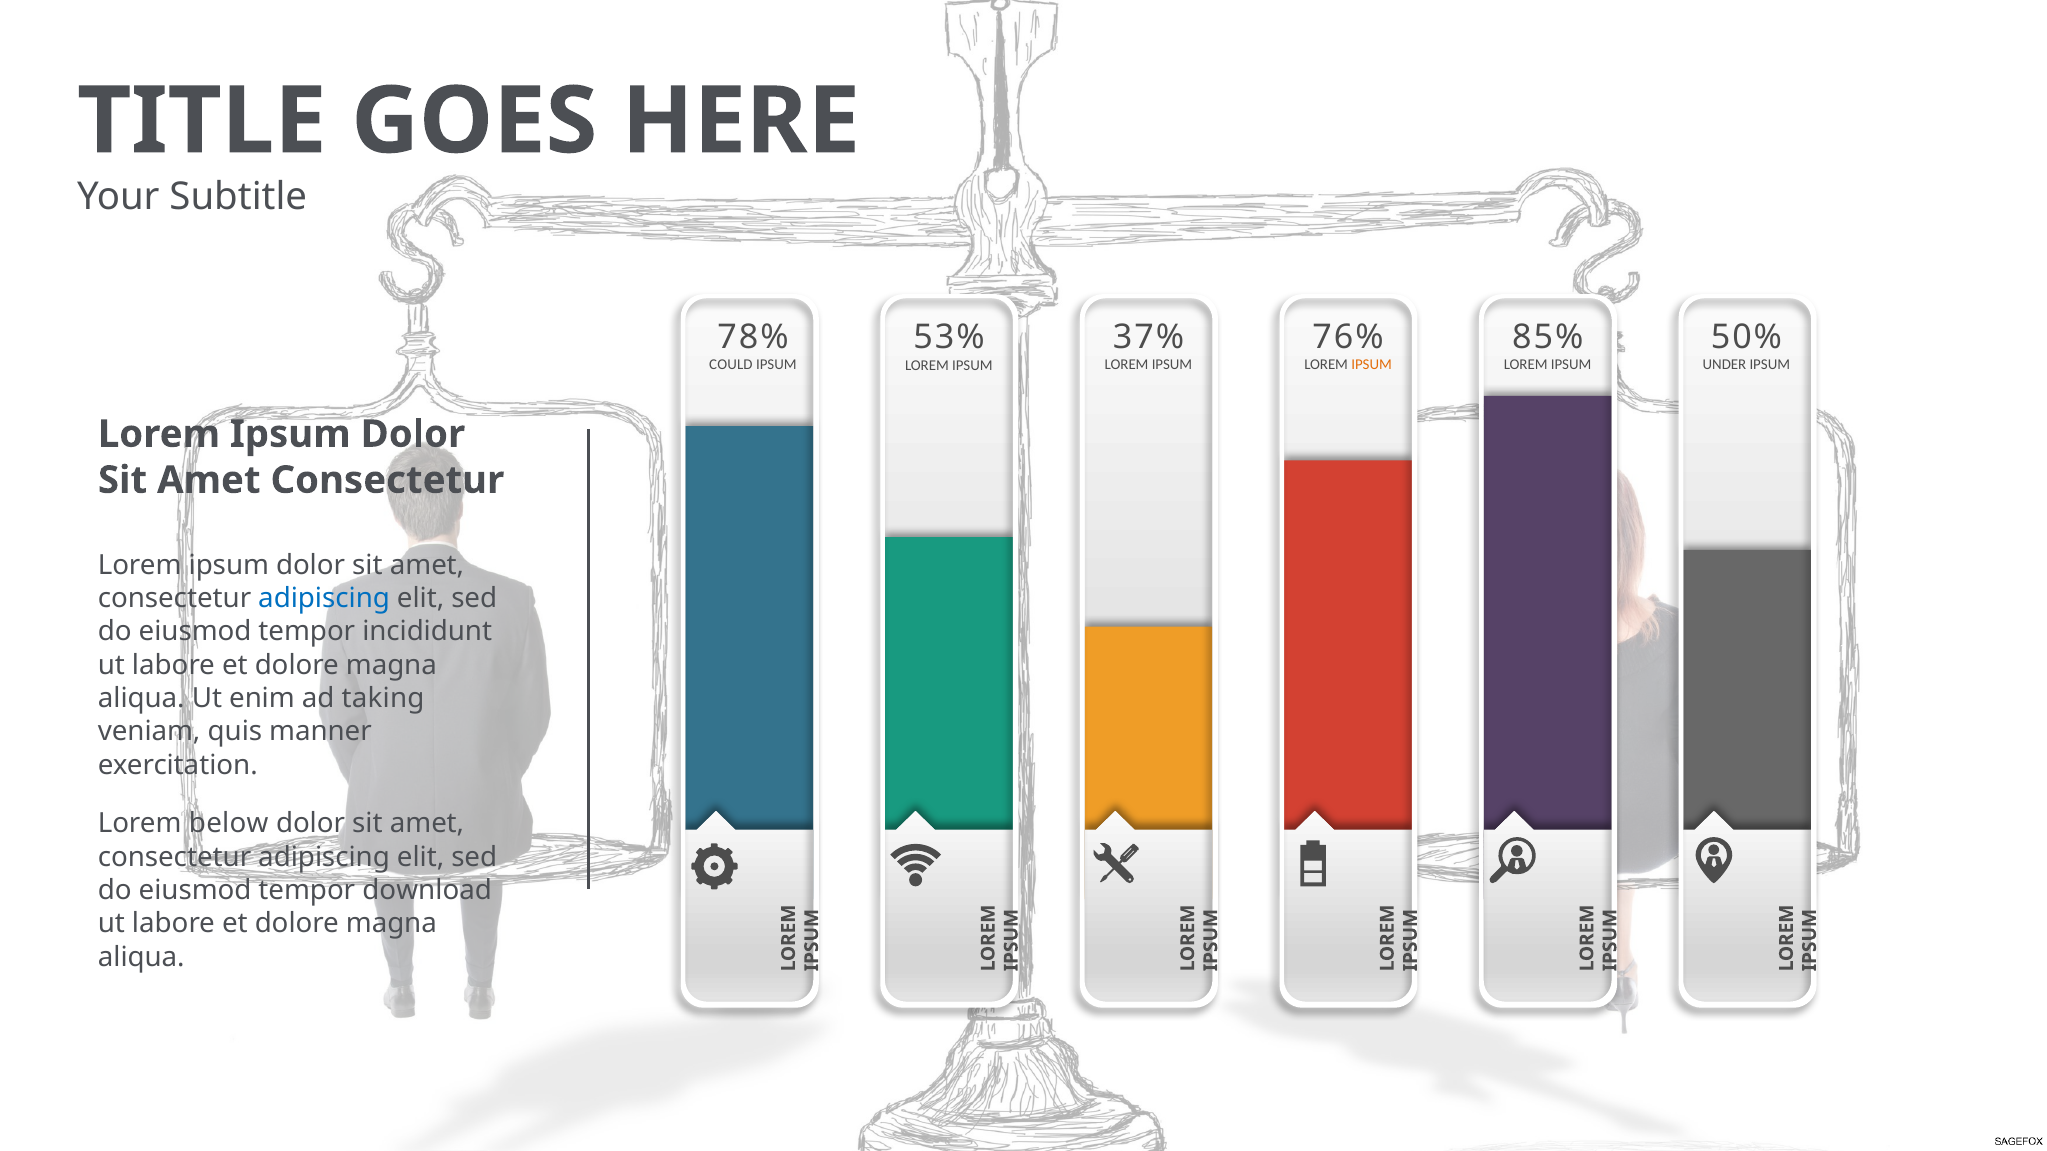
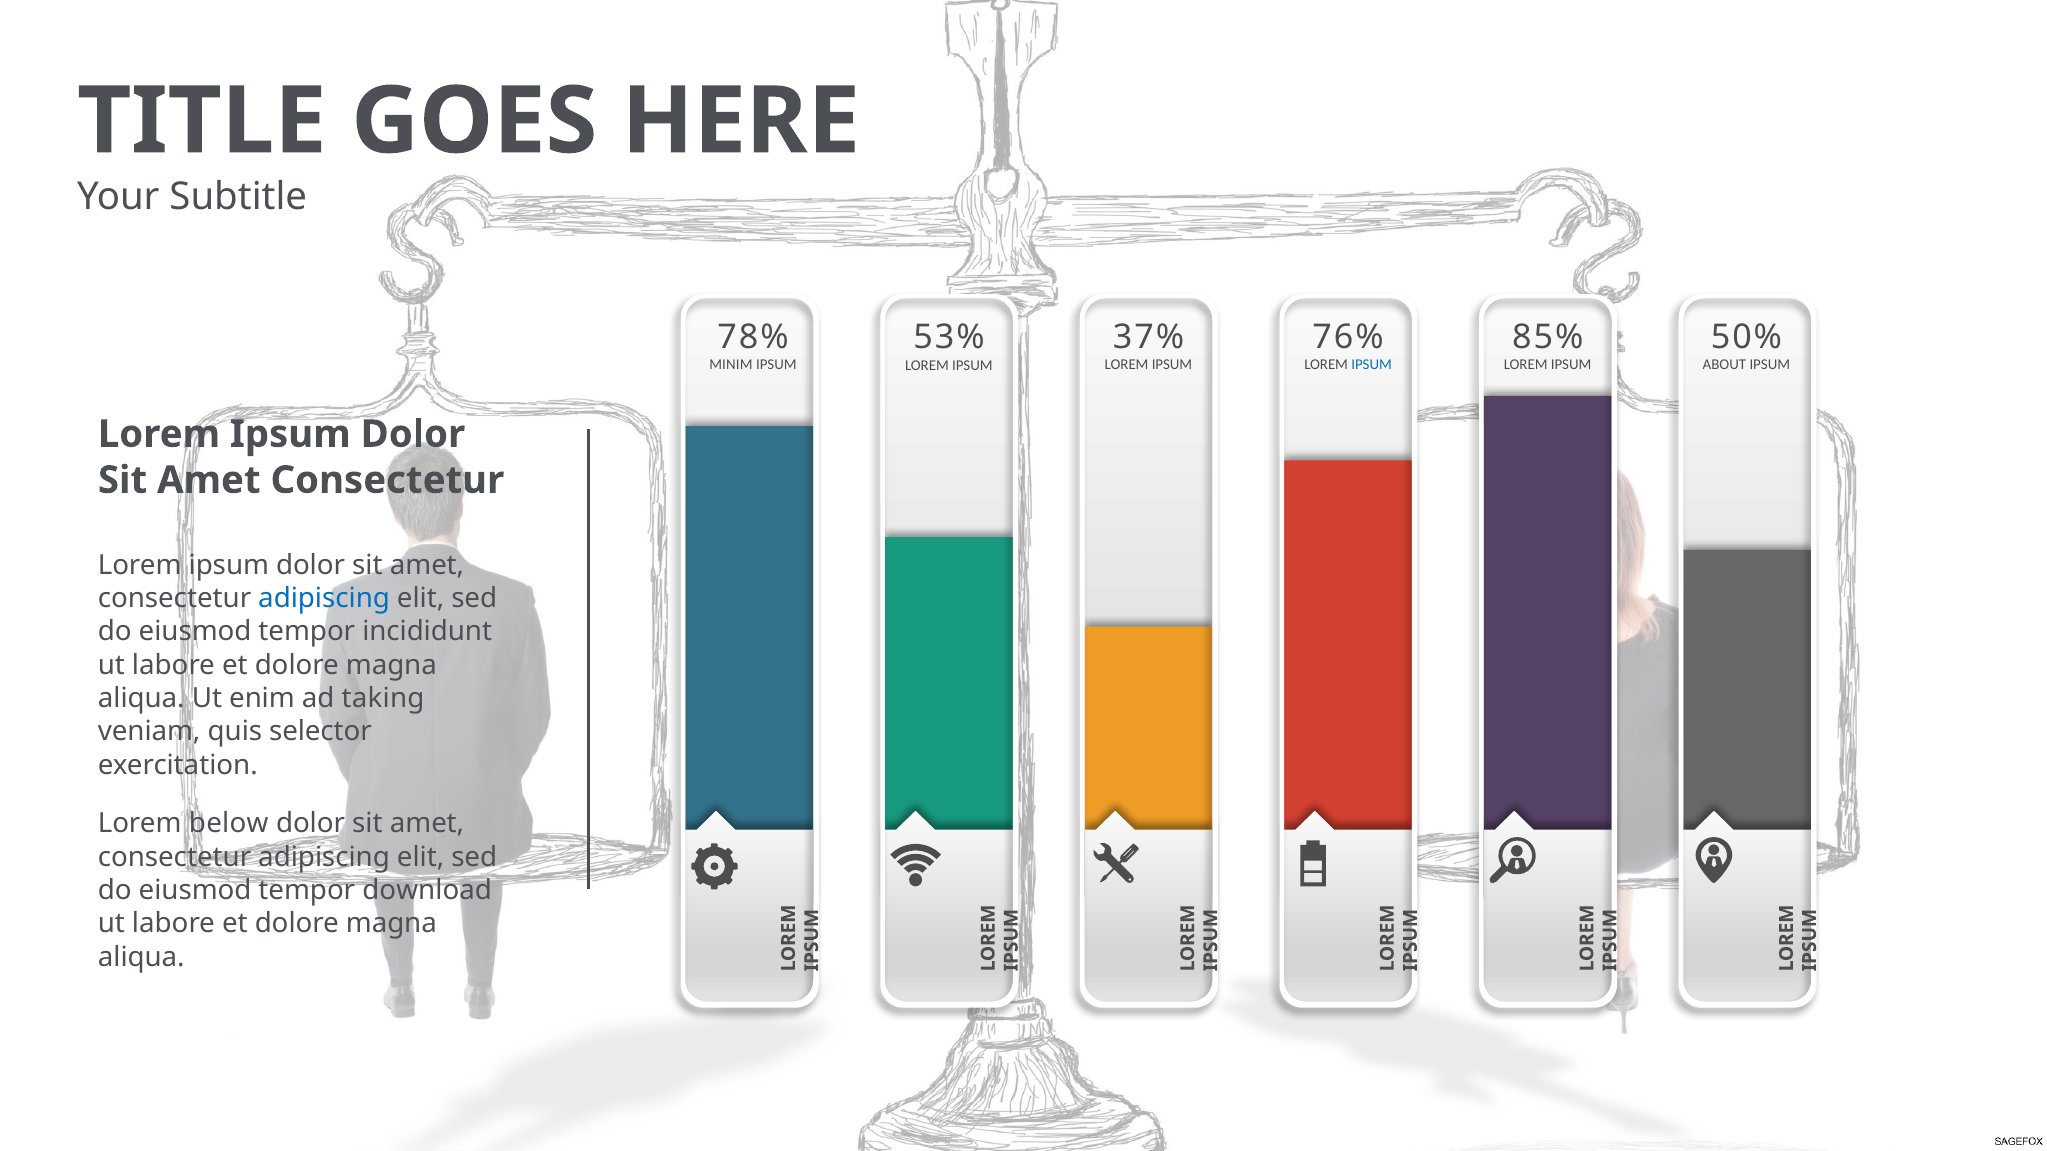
COULD: COULD -> MINIM (731, 365)
IPSUM colour: orange -> blue (1372, 365)
UNDER: UNDER -> ABOUT (1724, 365)
manner: manner -> selector (320, 732)
